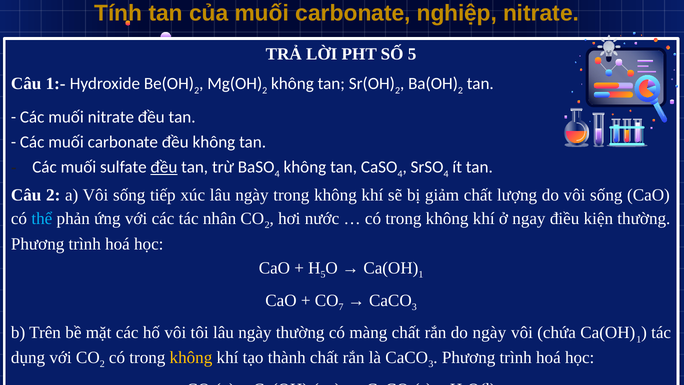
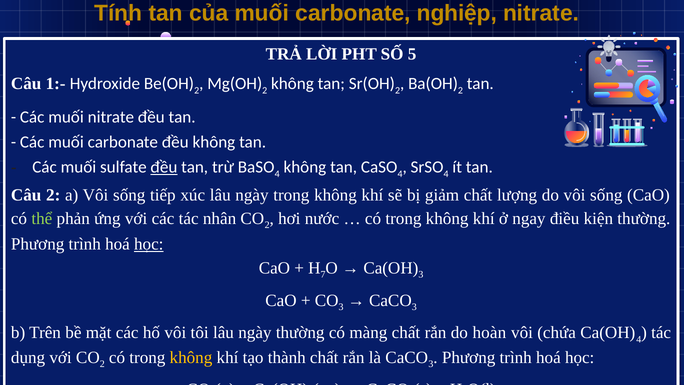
thể colour: light blue -> light green (42, 218)
học underline: none -> present (149, 244)
5: 5 -> 7 (323, 275)
1: 1 -> 3 (421, 275)
7: 7 -> 3 (341, 307)
do ngày: ngày -> hoàn (489, 332)
1: 1 -> 4 (639, 339)
